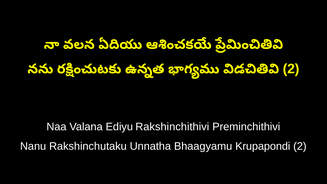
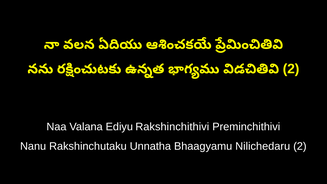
Krupapondi: Krupapondi -> Nilichedaru (263, 146)
